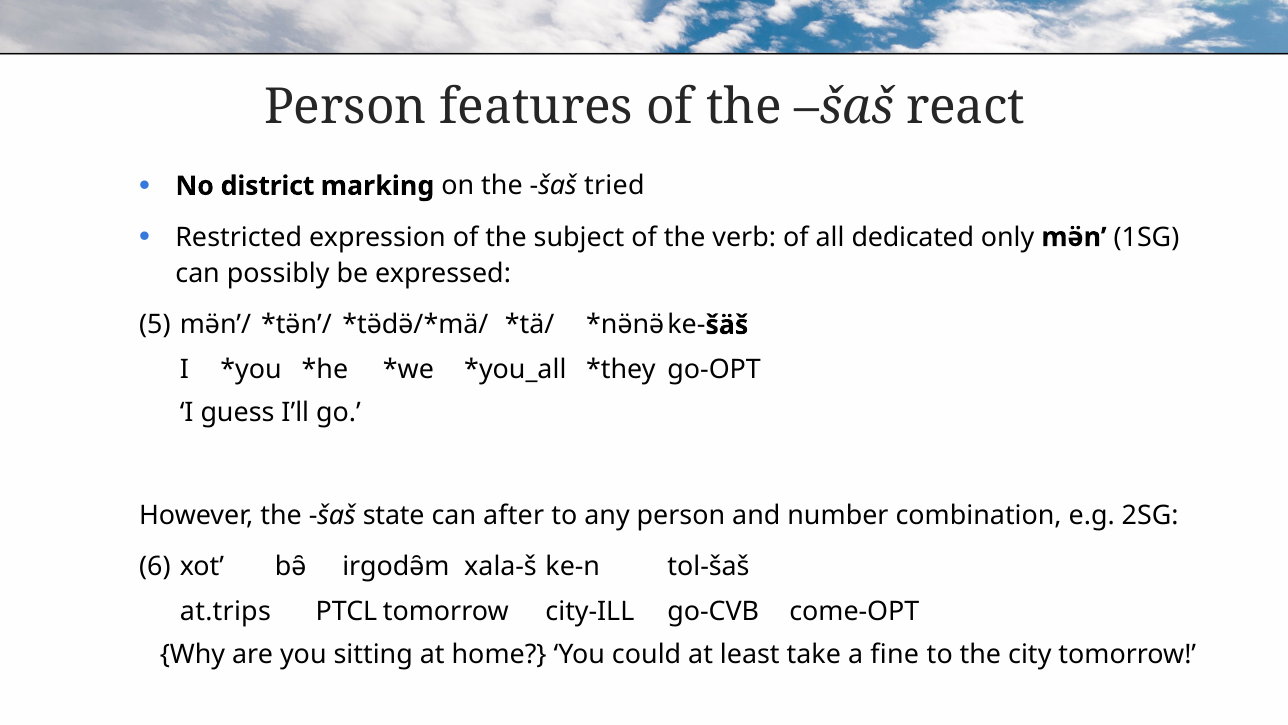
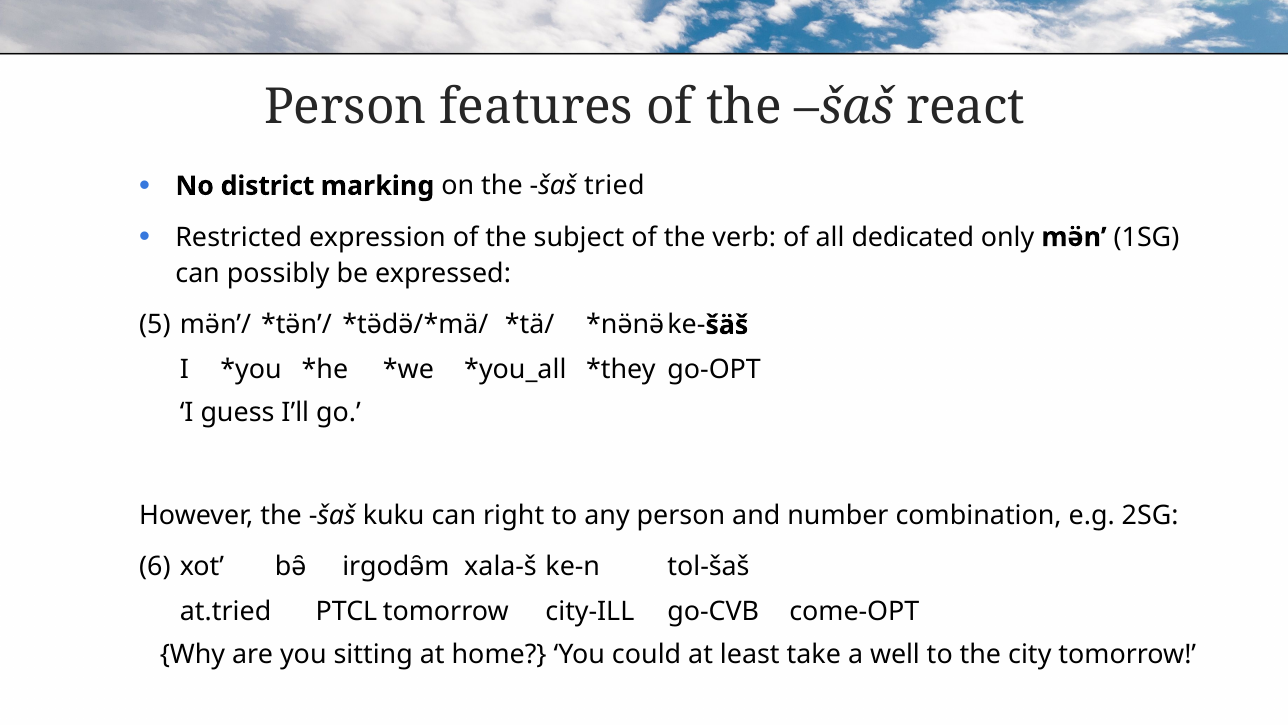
state: state -> kuku (394, 515)
after: after -> right (514, 515)
at.trips: at.trips -> at.tried (226, 611)
fine: fine -> well (895, 654)
